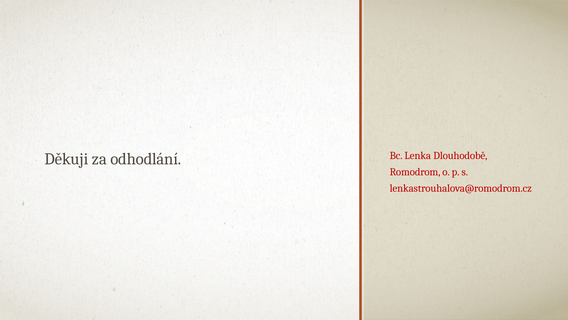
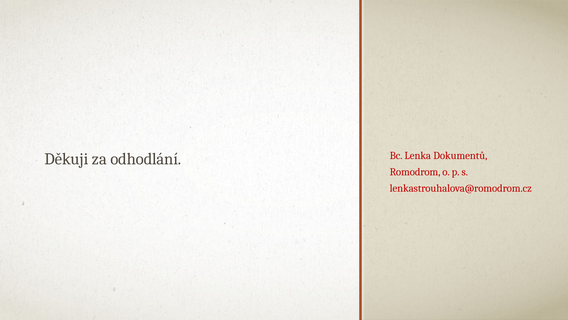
Dlouhodobě: Dlouhodobě -> Dokumentů (460, 156)
